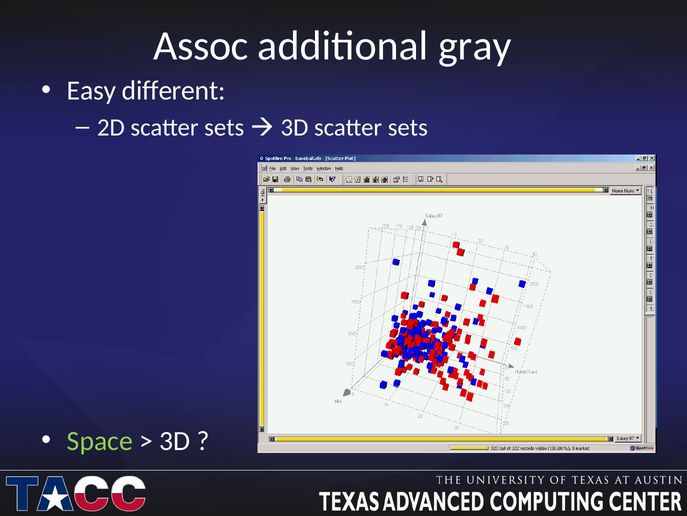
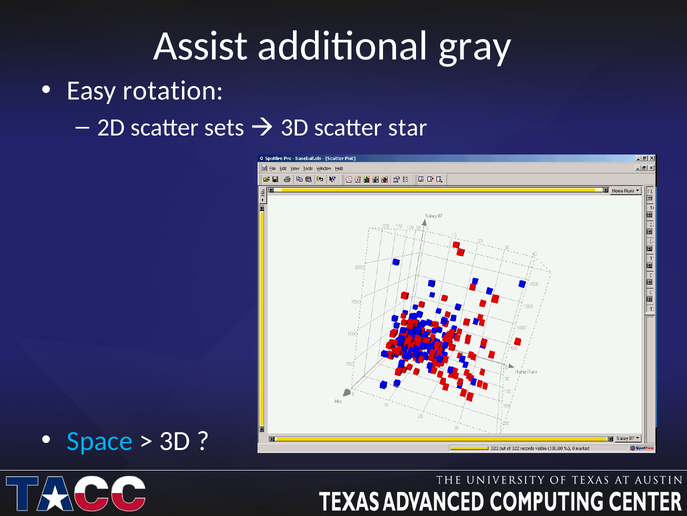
Assoc: Assoc -> Assist (201, 46)
different: different -> rotation (173, 91)
3D scatter sets: sets -> star (408, 127)
Space colour: light green -> light blue (100, 440)
